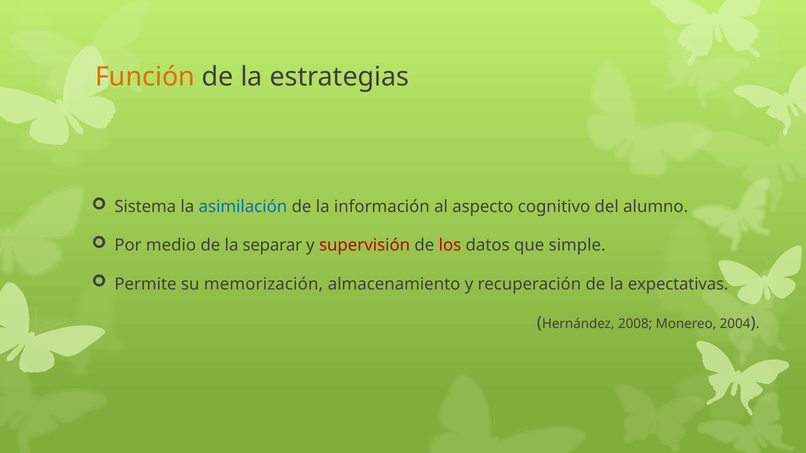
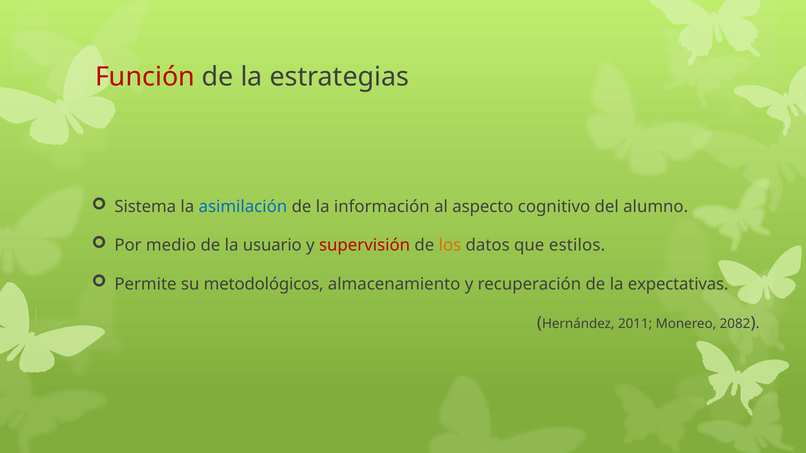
Función colour: orange -> red (145, 77)
separar: separar -> usuario (272, 246)
los colour: red -> orange (450, 246)
simple: simple -> estilos (577, 246)
memorización: memorización -> metodológicos (264, 284)
2008: 2008 -> 2011 (635, 324)
2004: 2004 -> 2082 (735, 324)
